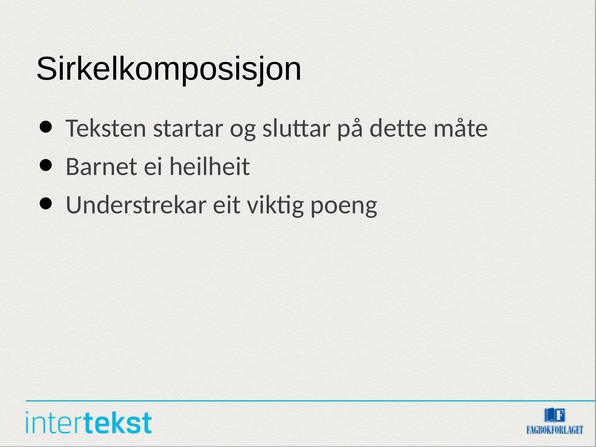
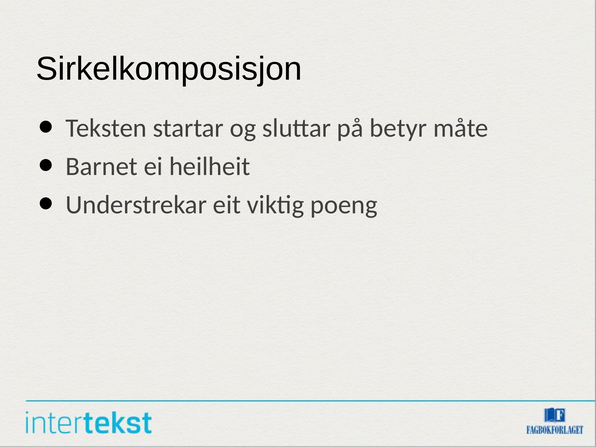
dette: dette -> betyr (398, 128)
